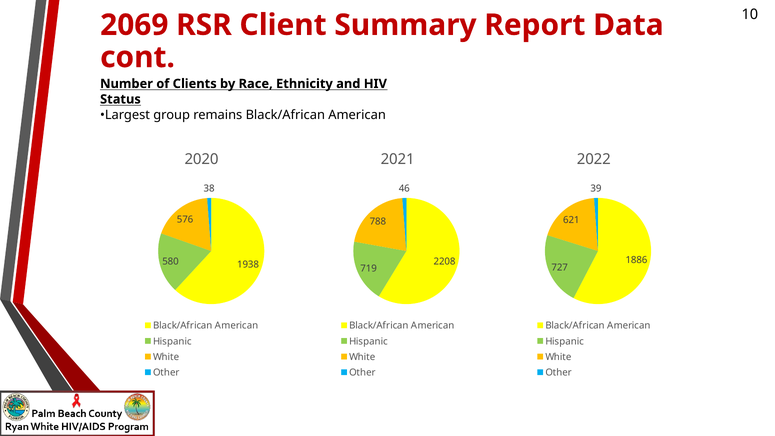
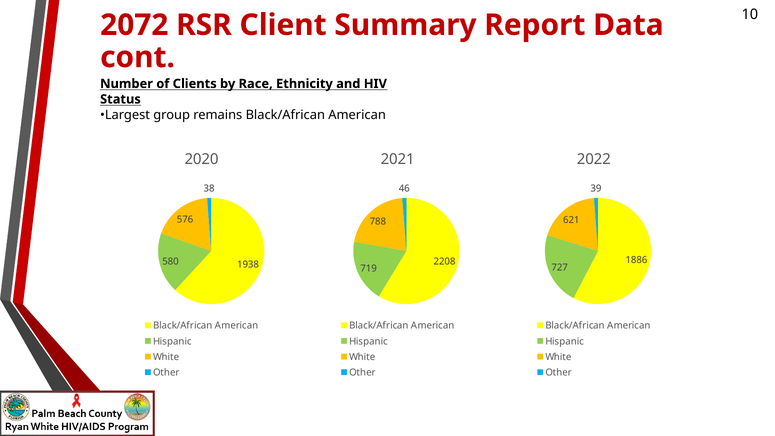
2069: 2069 -> 2072 (134, 25)
